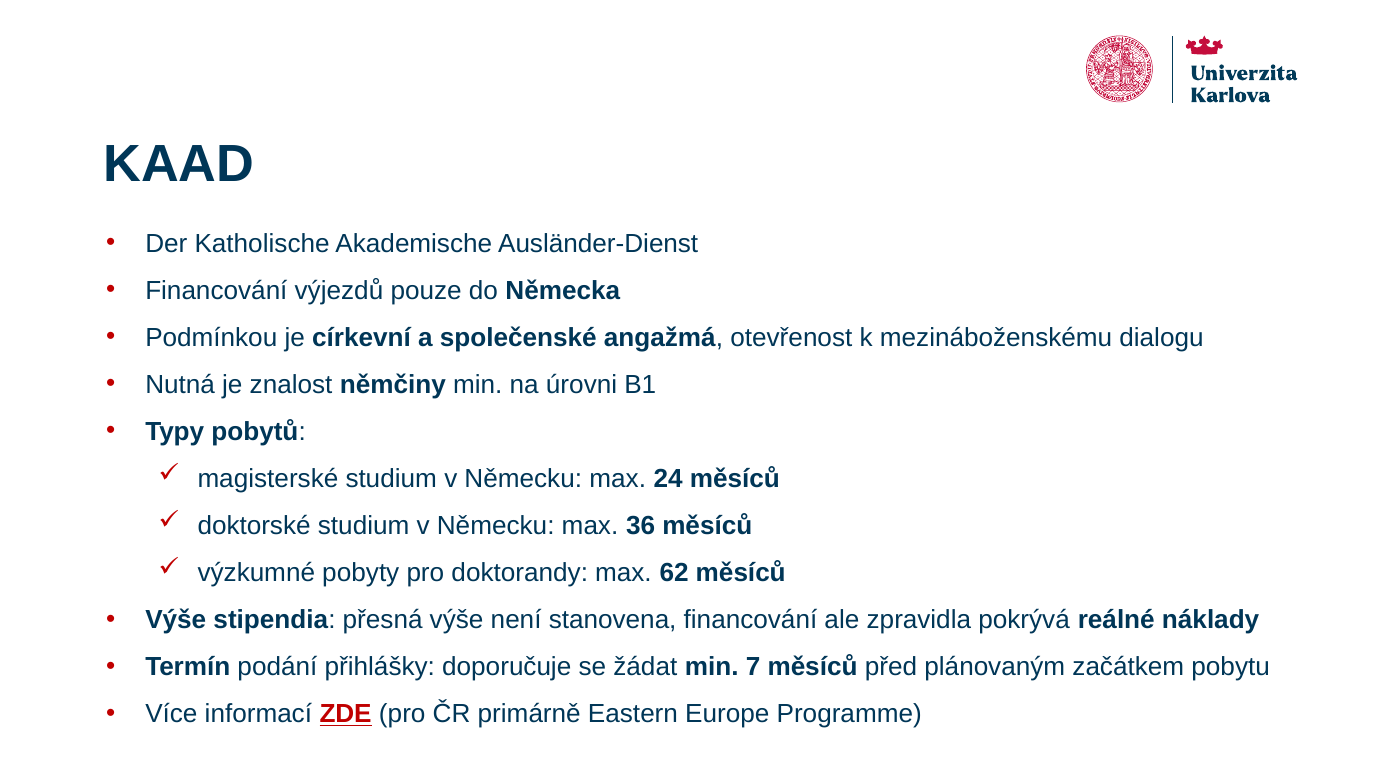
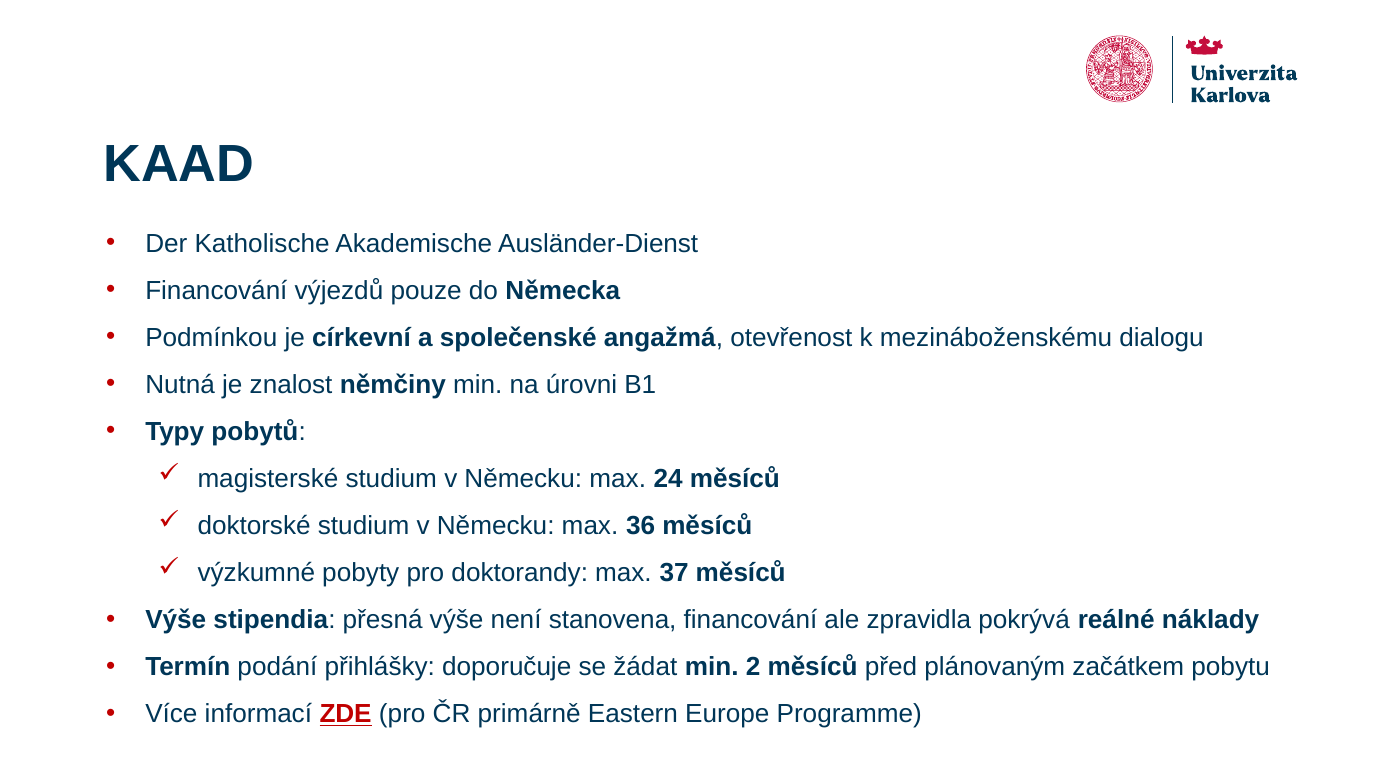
62: 62 -> 37 (674, 573)
7: 7 -> 2 (753, 667)
